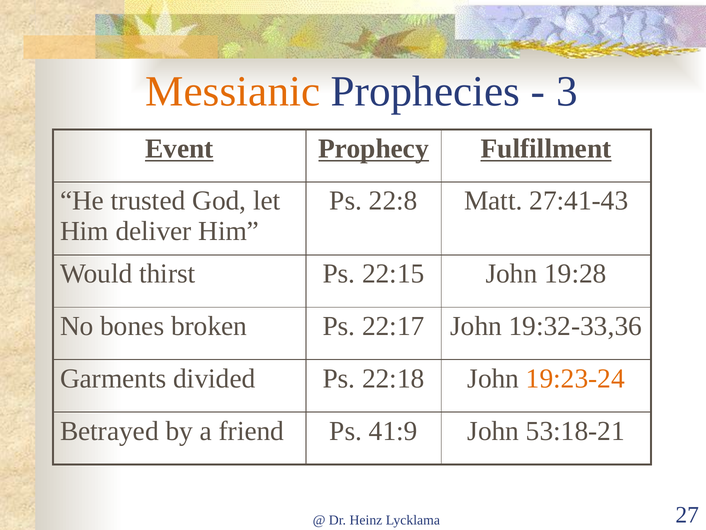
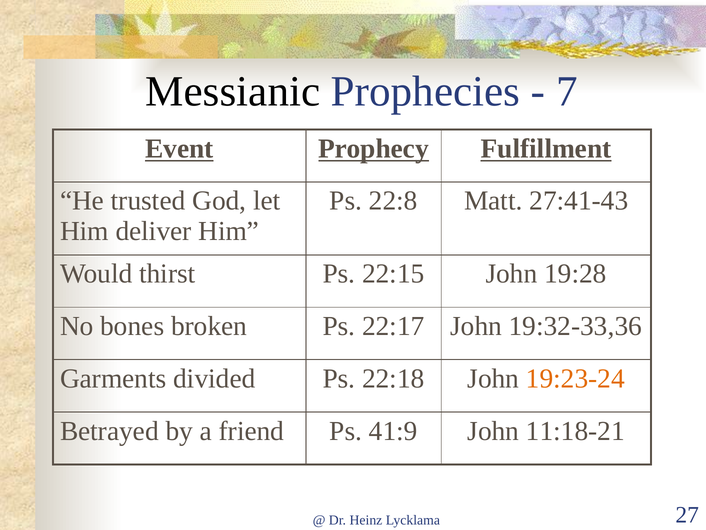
Messianic colour: orange -> black (233, 91)
3: 3 -> 7 (567, 91)
53:18-21: 53:18-21 -> 11:18-21 (575, 431)
